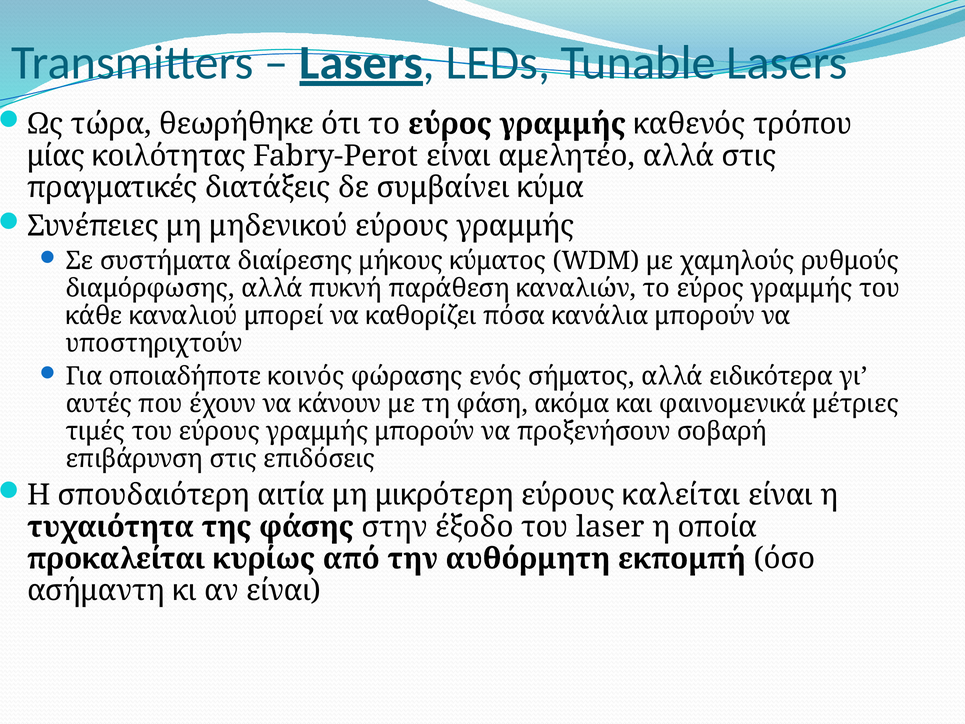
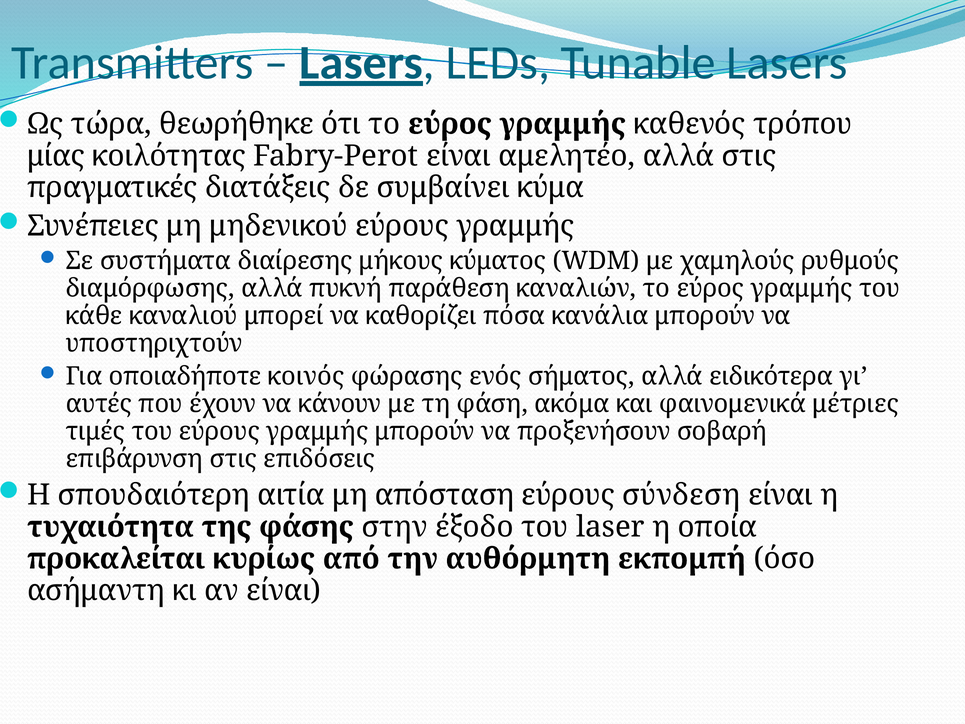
μικρότερη: μικρότερη -> απόσταση (444, 495)
καλείται: καλείται -> σύνδεση (681, 495)
